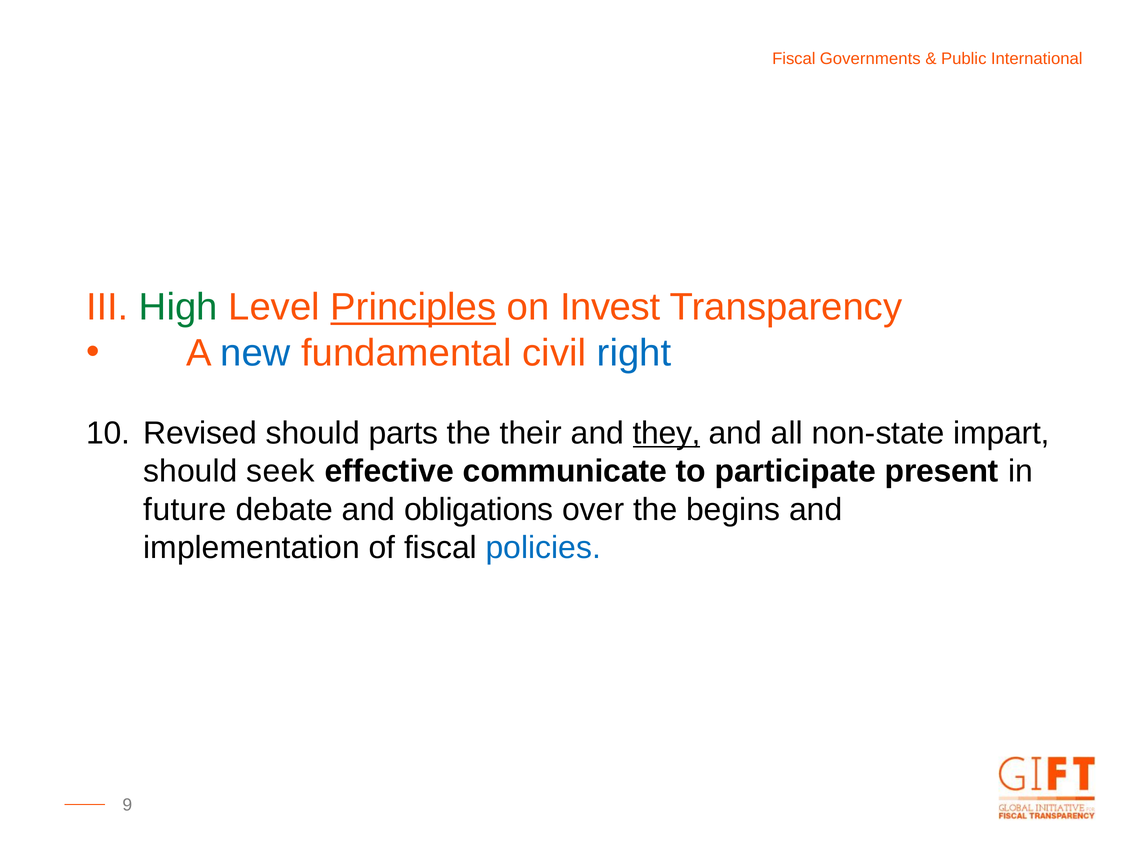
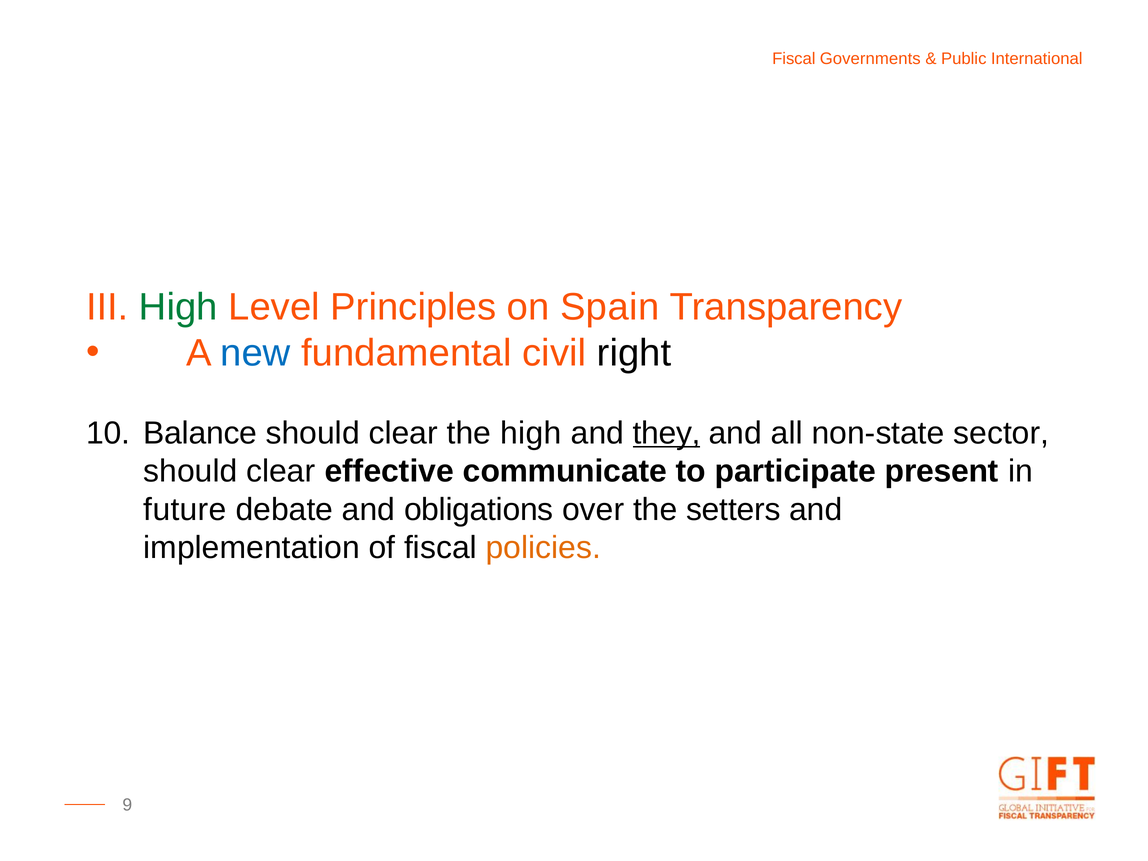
Principles underline: present -> none (413, 307)
Invest: Invest -> Spain (610, 307)
right colour: blue -> black (634, 353)
Revised: Revised -> Balance (200, 433)
parts: parts -> clear (403, 433)
the their: their -> high (531, 433)
impart: impart -> sector (1001, 433)
seek: seek -> clear (281, 471)
begins: begins -> setters (733, 510)
policies colour: blue -> orange (543, 548)
